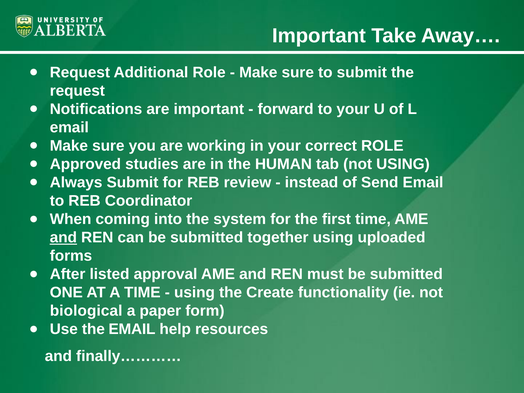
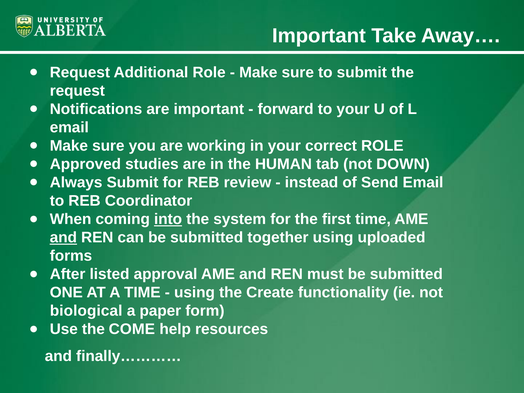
not USING: USING -> DOWN (403, 164)
into underline: none -> present (168, 219)
the EMAIL: EMAIL -> COME (132, 329)
